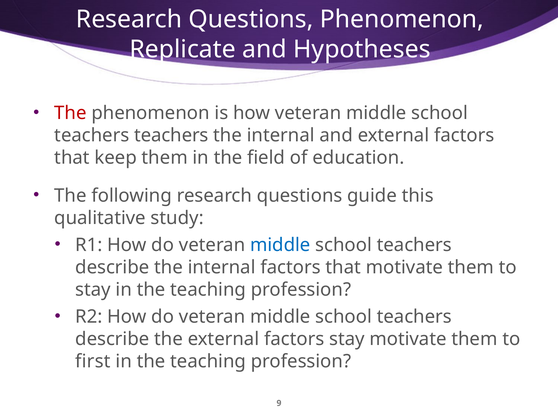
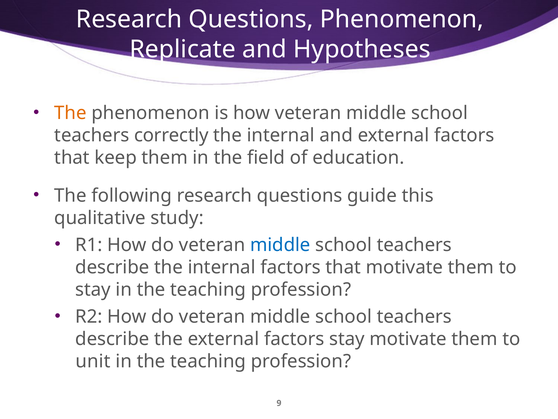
The colour: red -> orange (70, 113)
teachers teachers: teachers -> correctly (171, 135)
first: first -> unit (93, 361)
